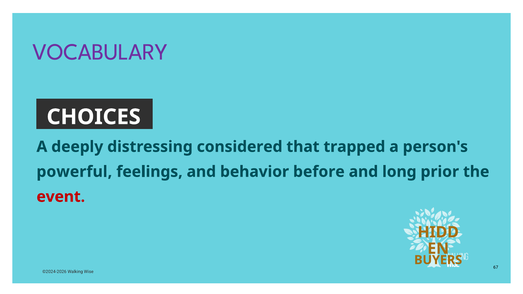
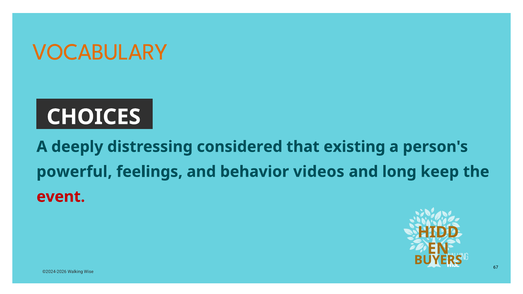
VOCABULARY colour: purple -> orange (100, 52)
trapped: trapped -> existing (354, 147)
before: before -> videos (319, 172)
prior: prior -> keep (440, 172)
